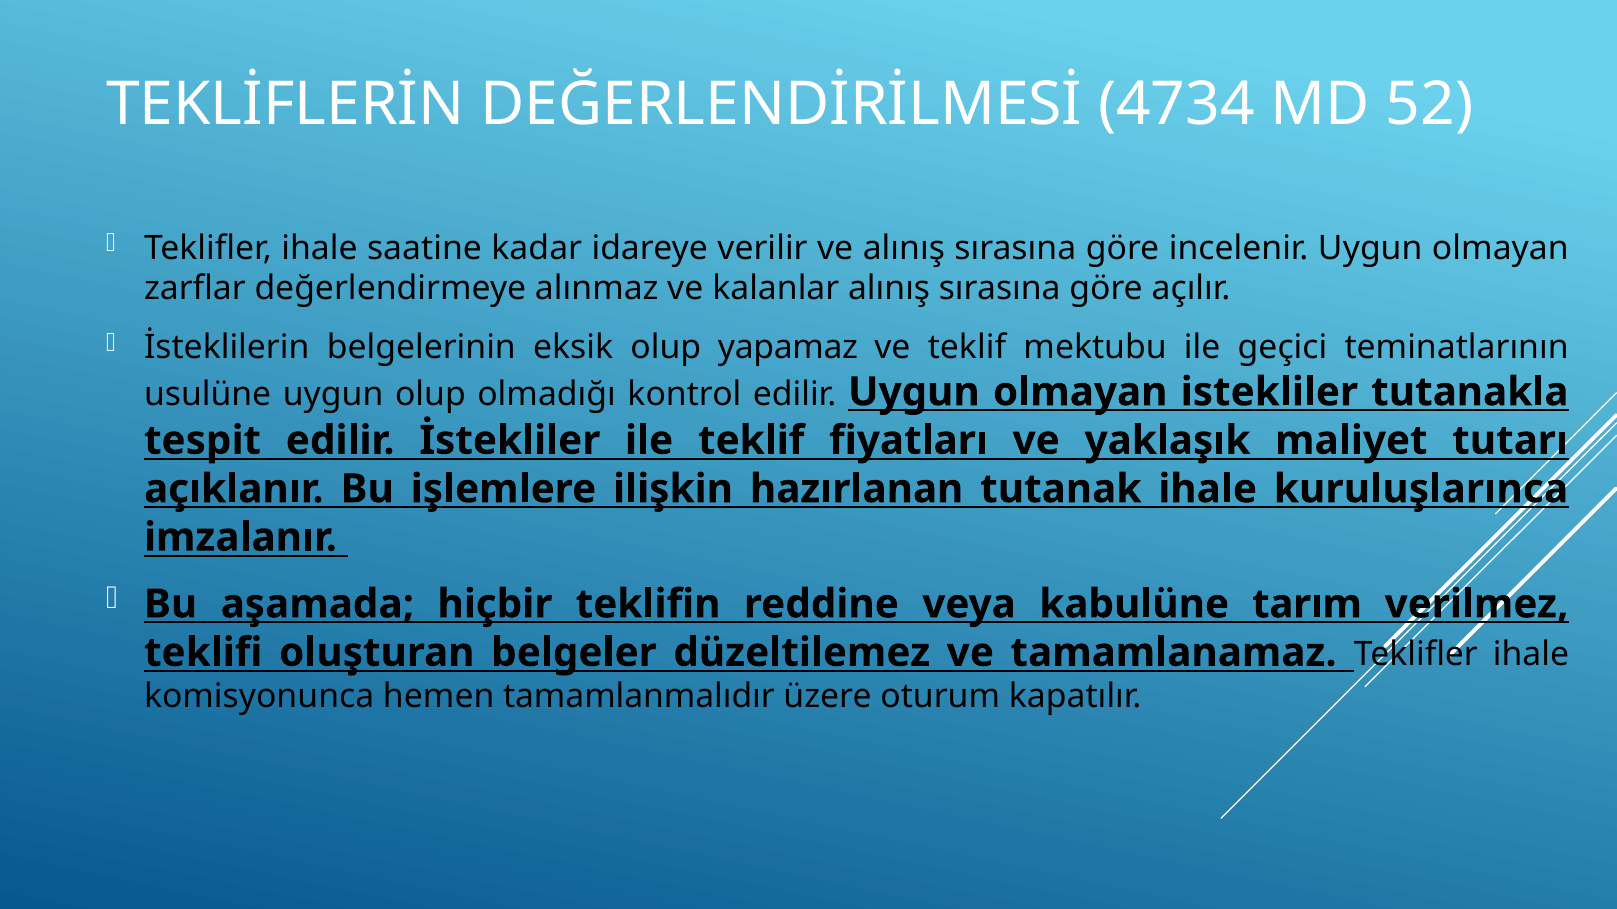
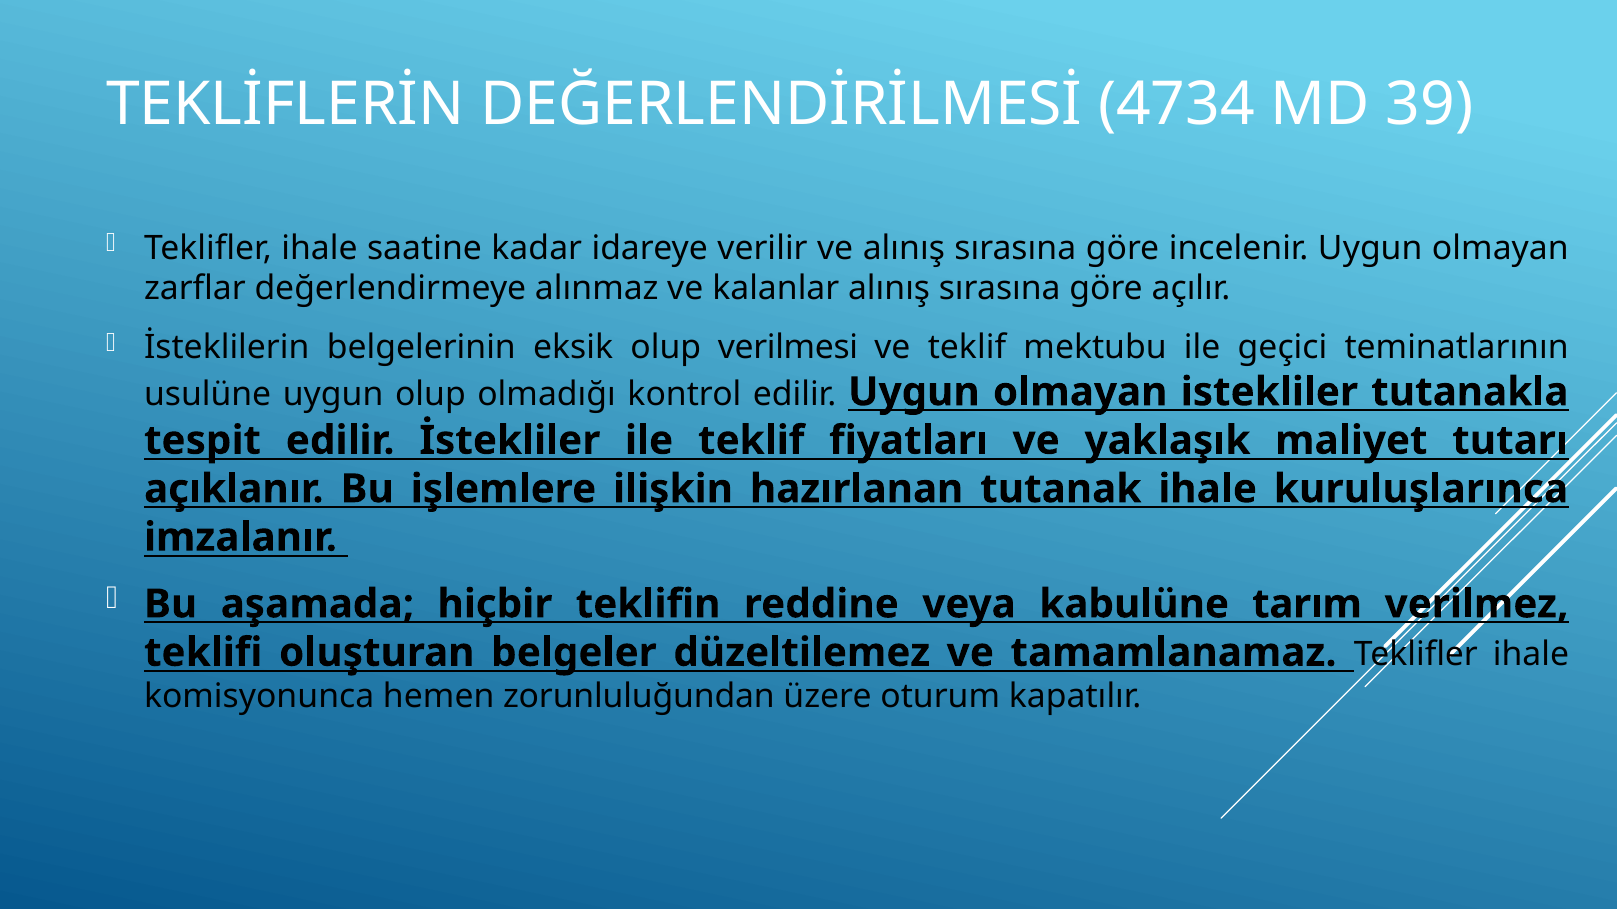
52: 52 -> 39 (1429, 104)
yapamaz: yapamaz -> verilmesi (788, 347)
tamamlanmalıdır: tamamlanmalıdır -> zorunluluğundan (639, 697)
